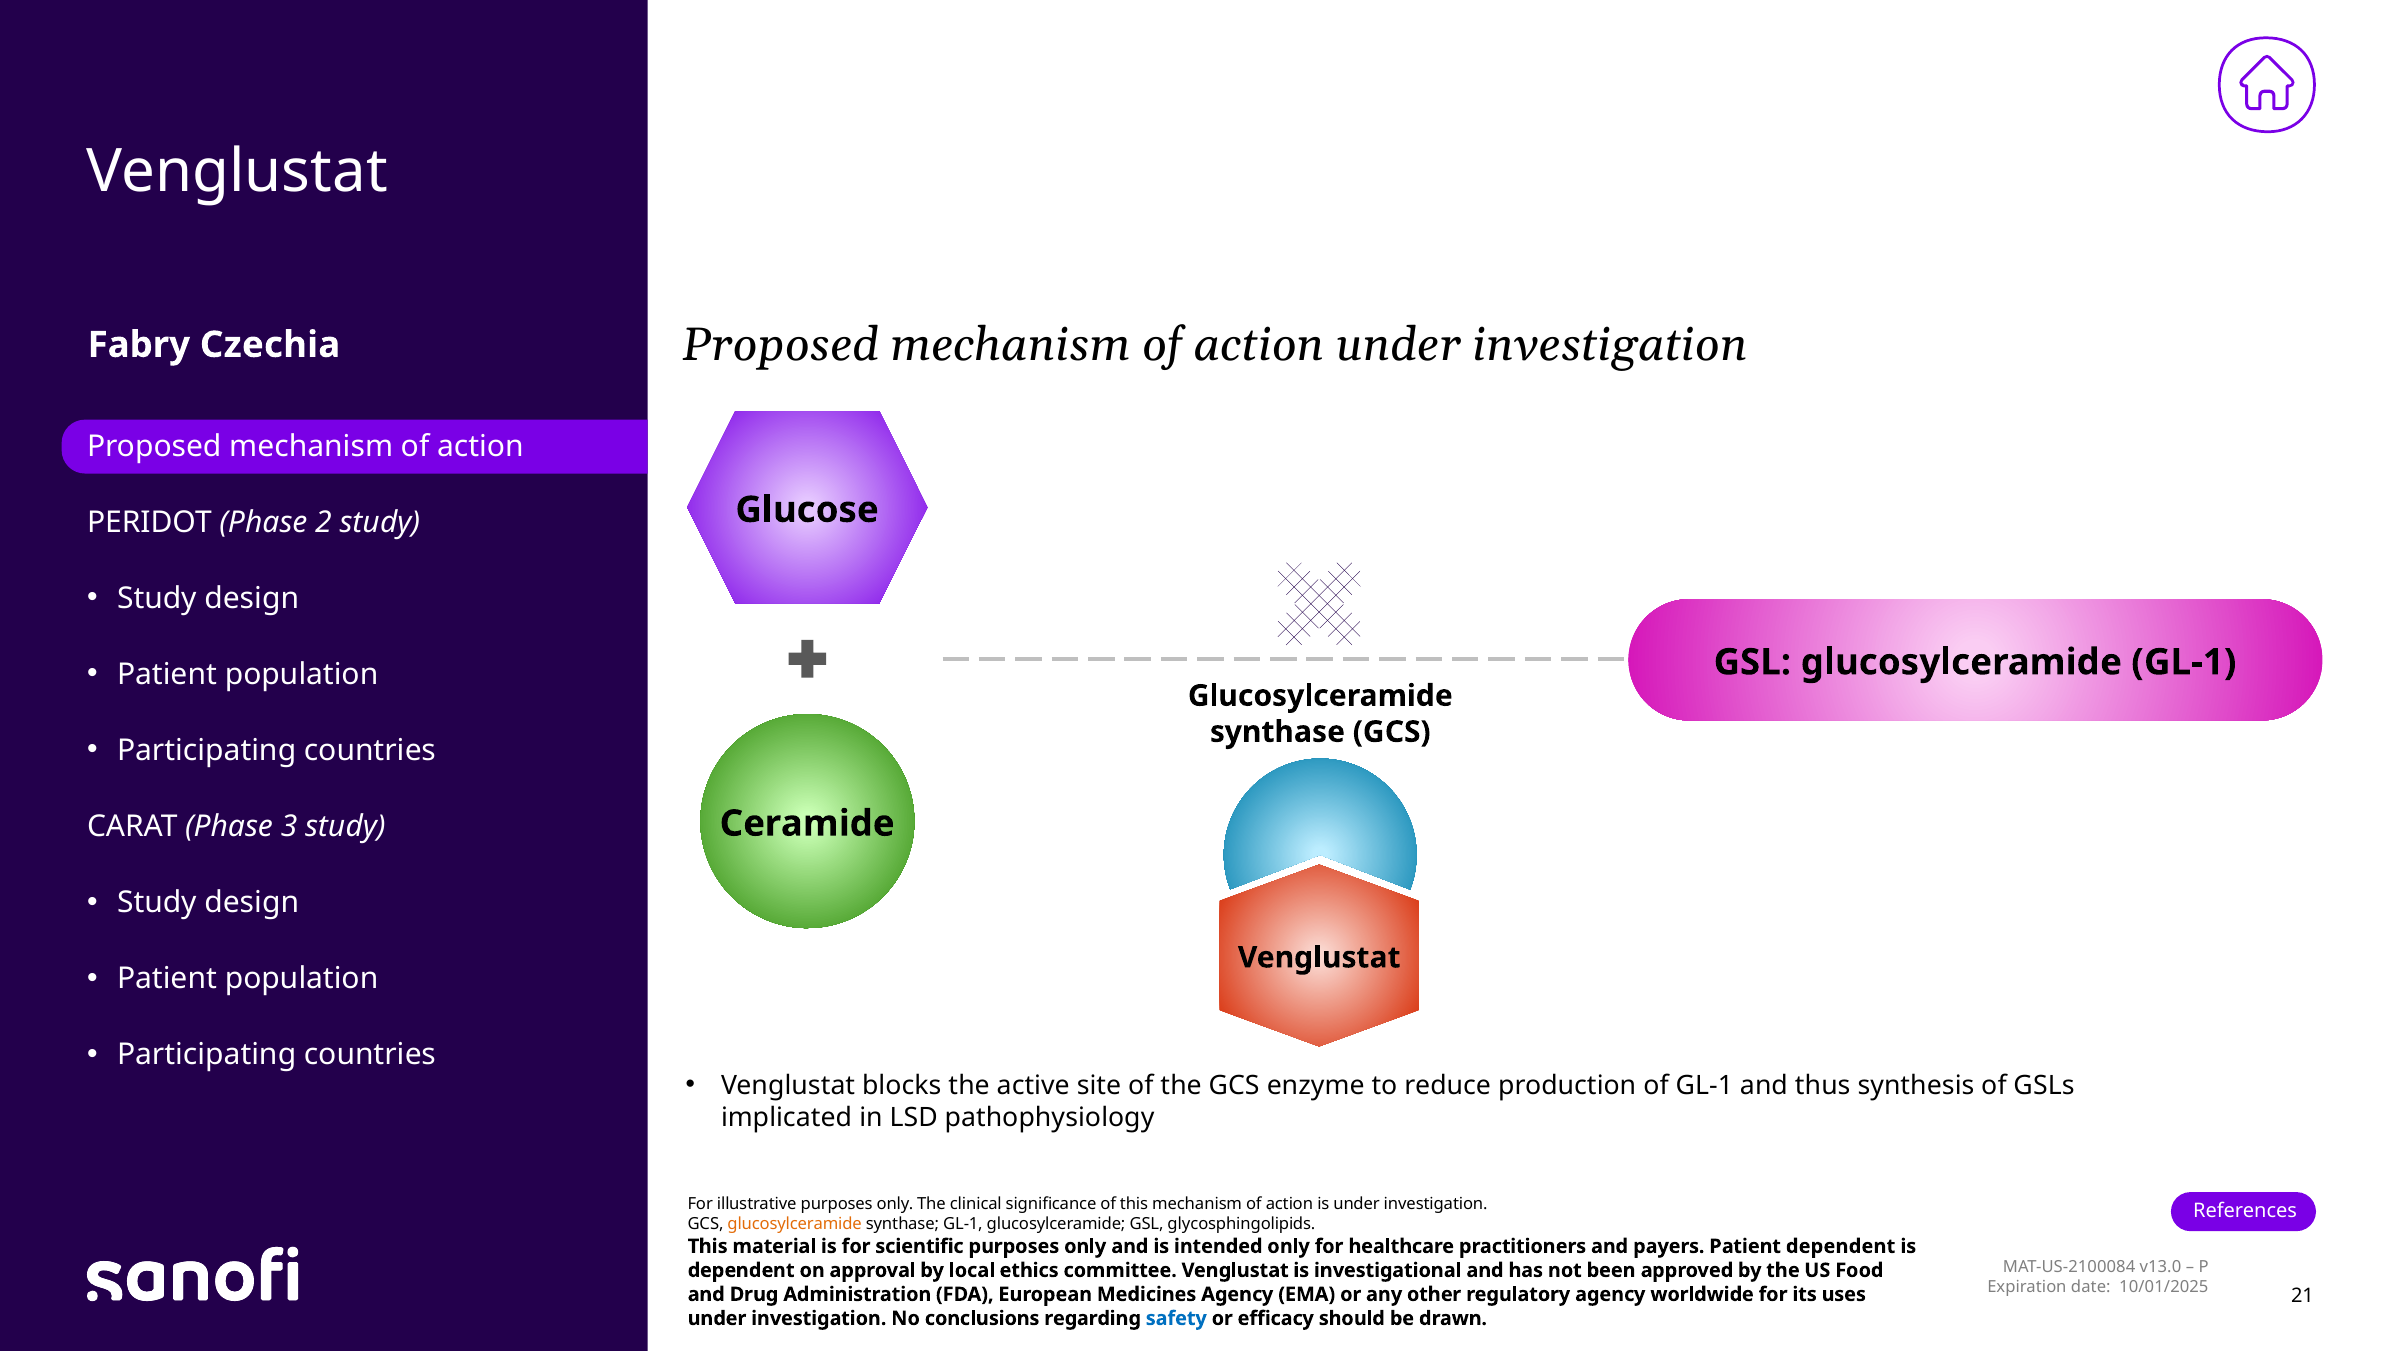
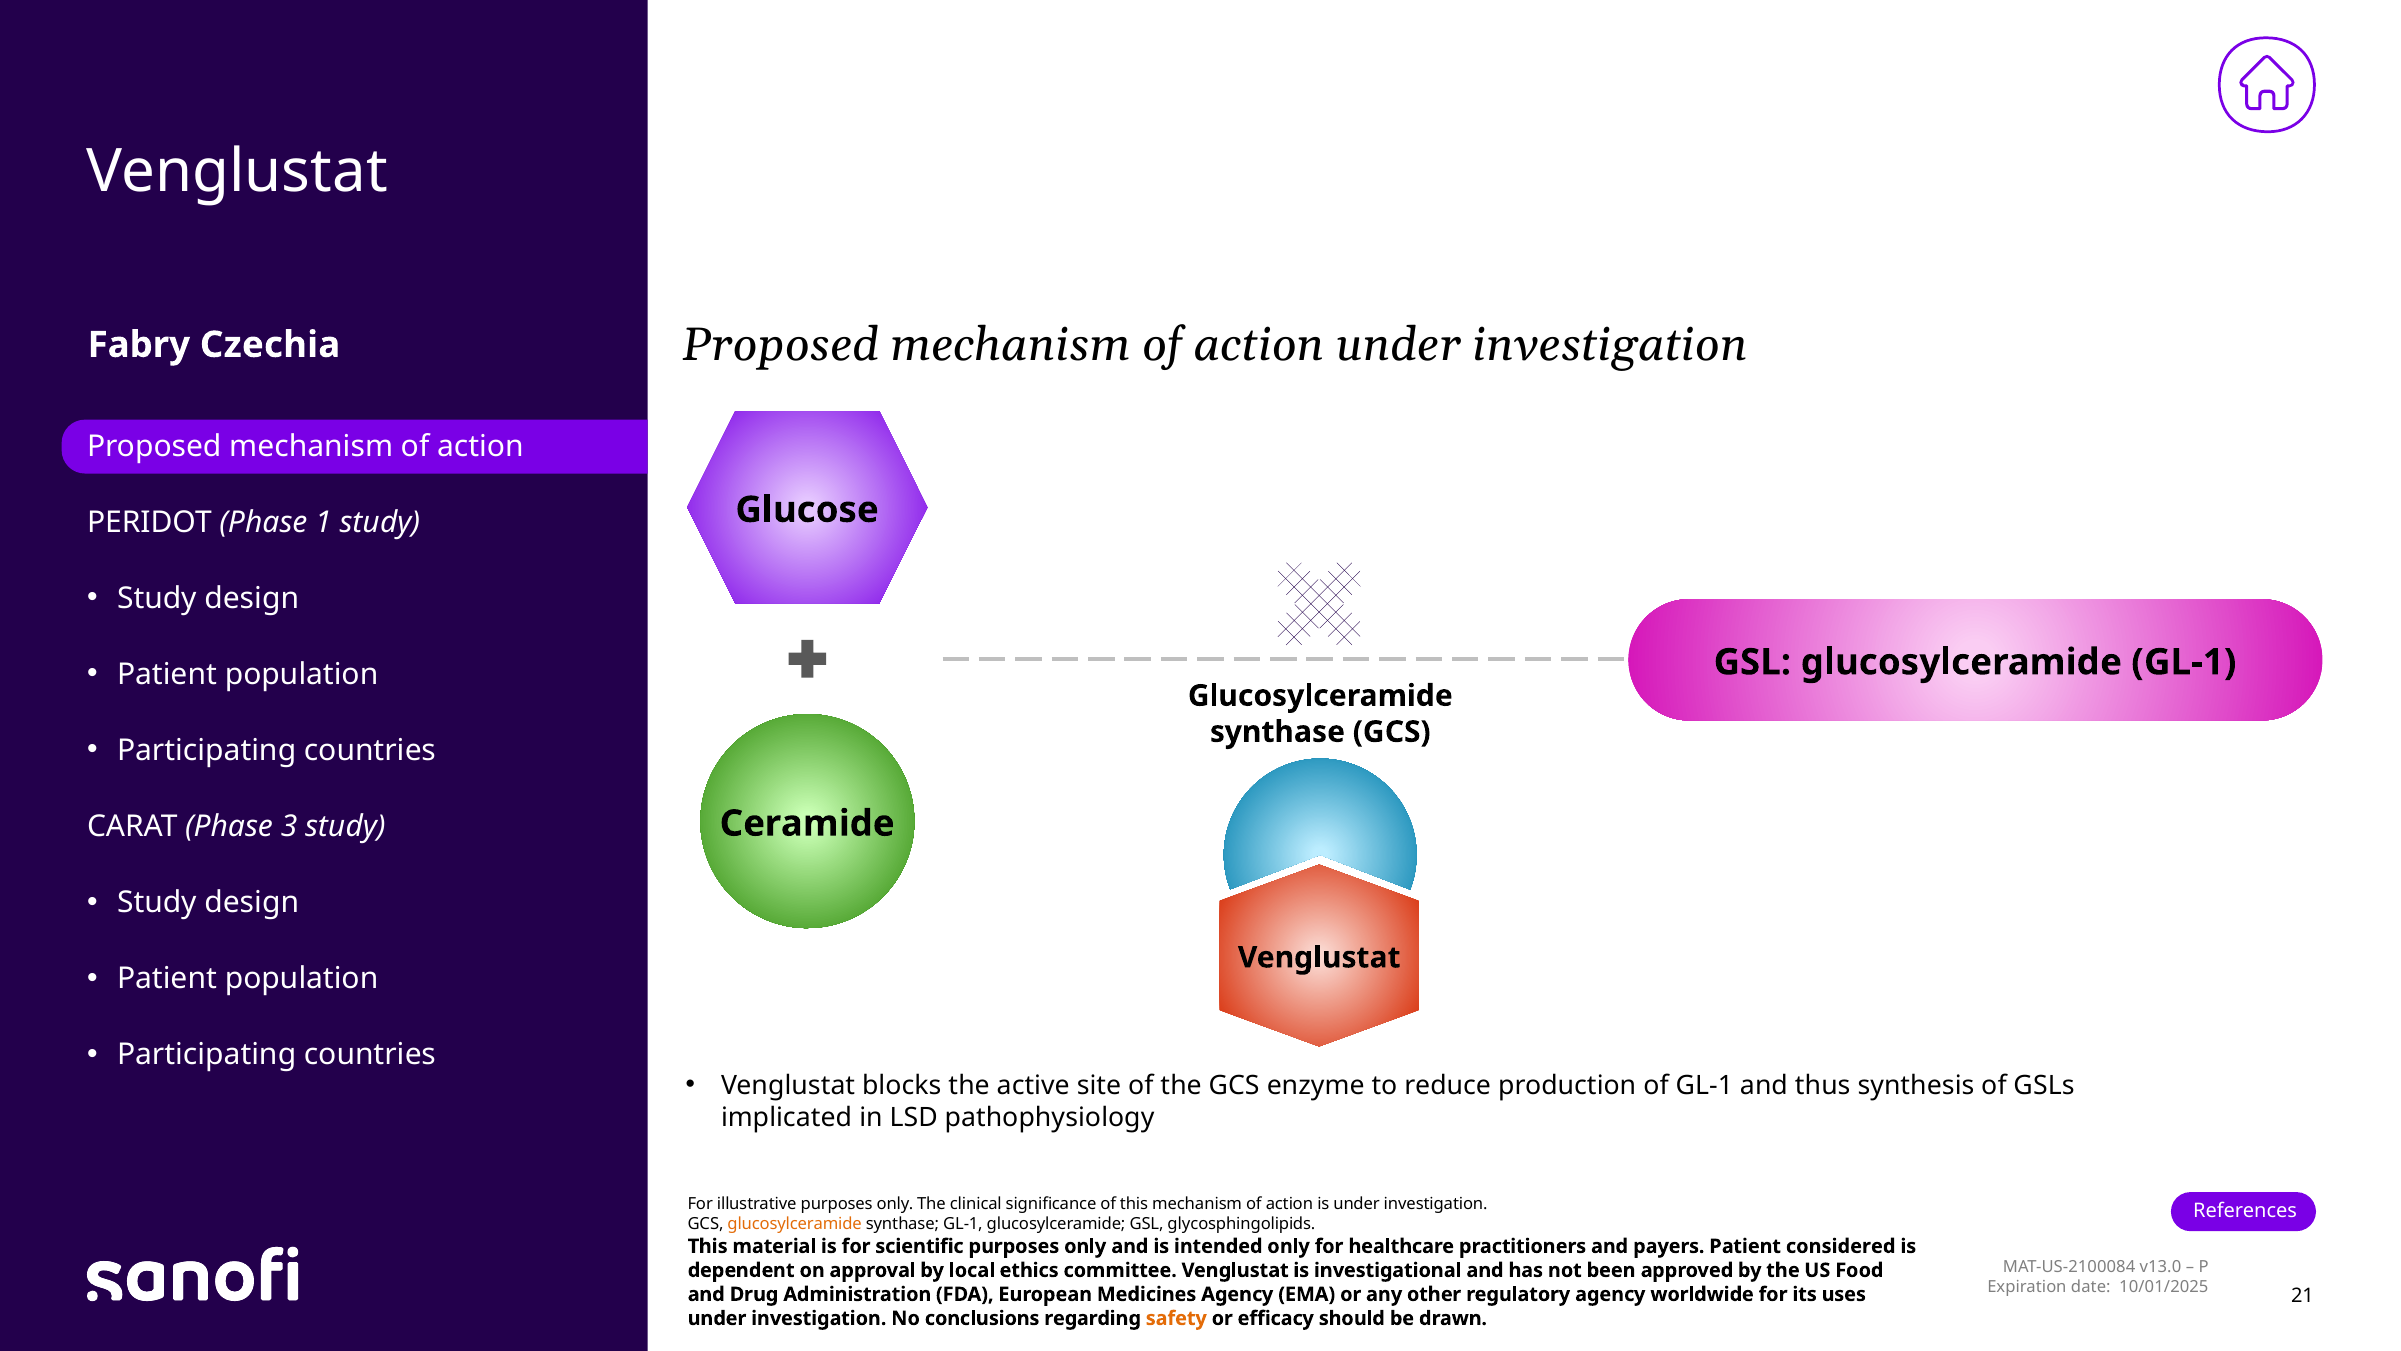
2: 2 -> 1 (323, 522)
Patient dependent: dependent -> considered (1841, 1246)
safety colour: blue -> orange (1176, 1318)
